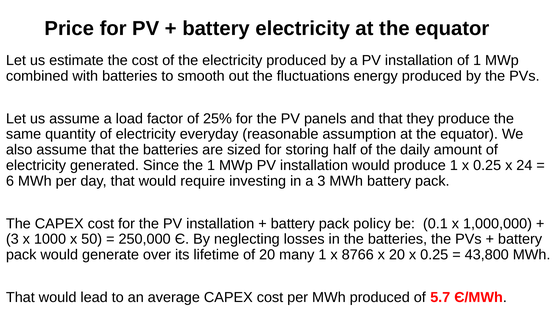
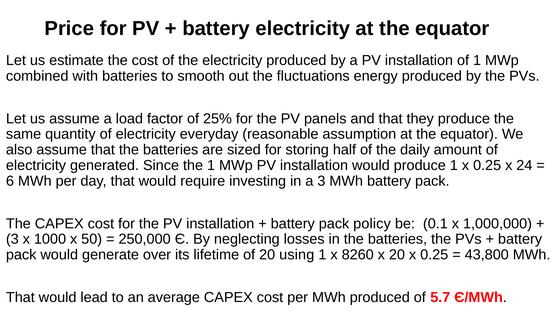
many: many -> using (297, 255)
8766: 8766 -> 8260 (358, 255)
